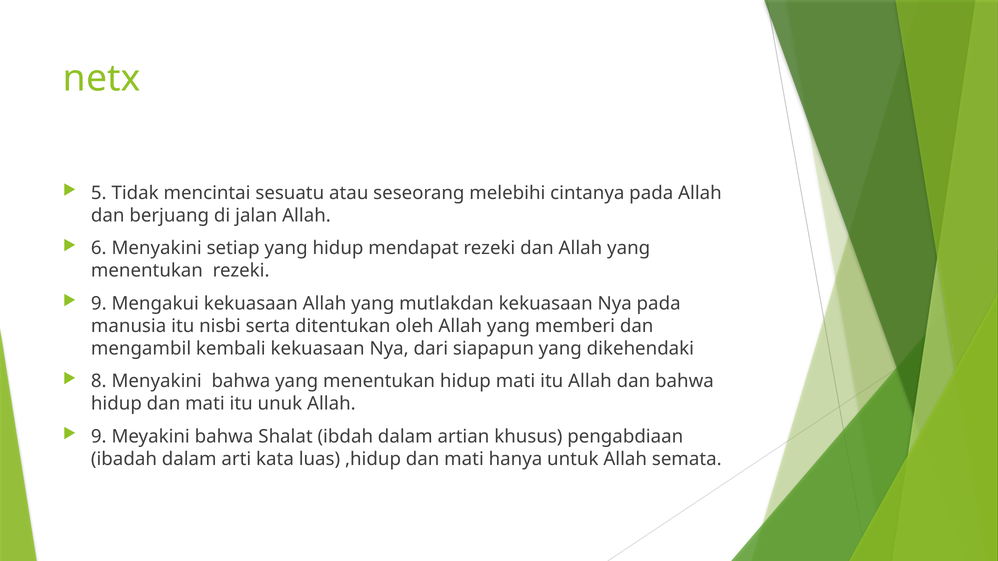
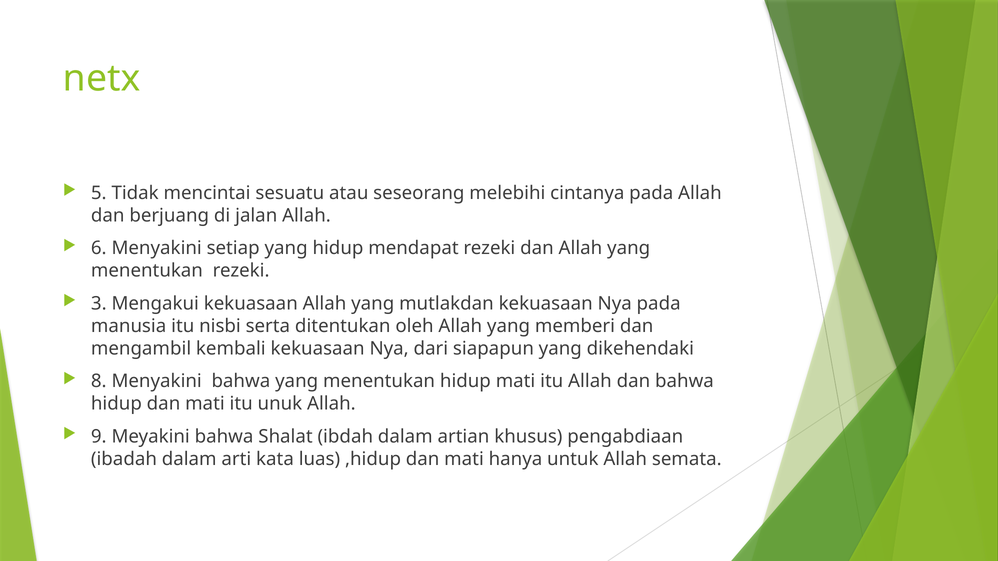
9: 9 -> 3 (99, 304)
